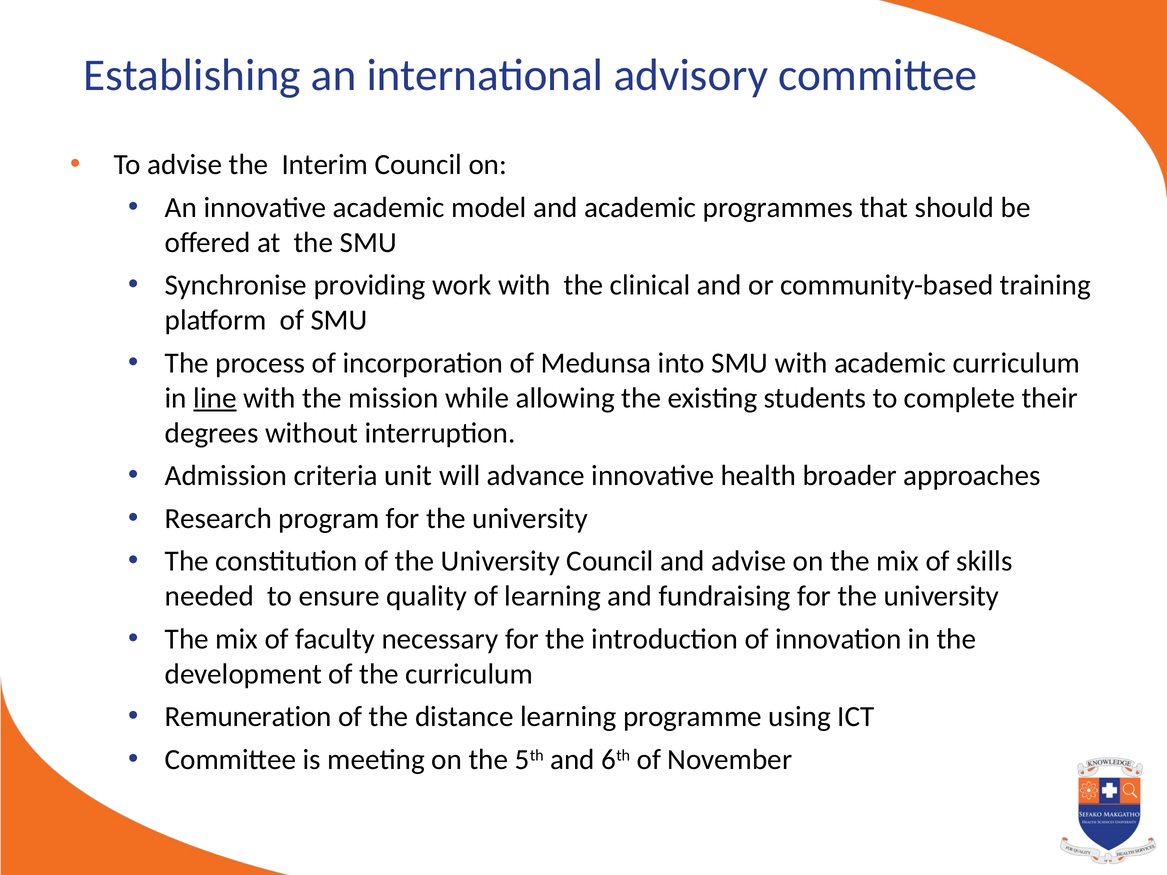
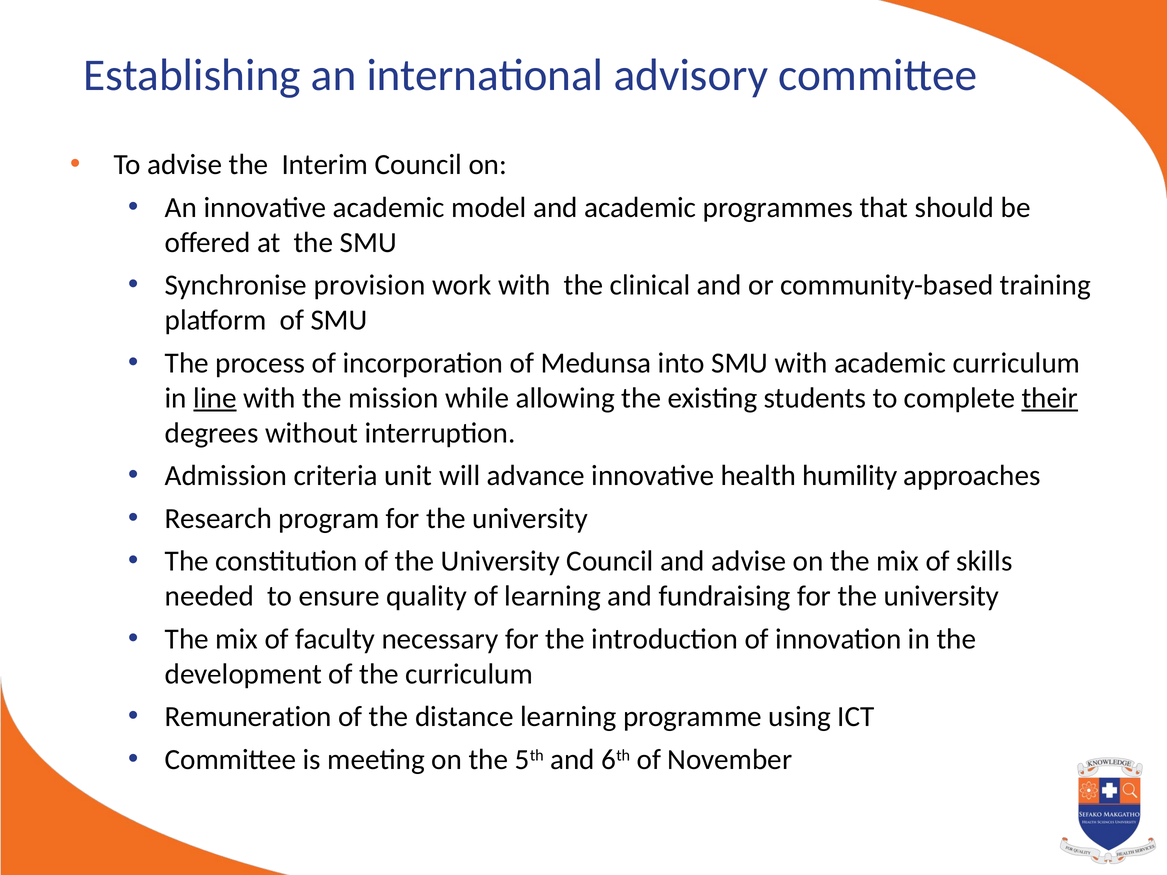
providing: providing -> provision (369, 285)
their underline: none -> present (1050, 398)
broader: broader -> humility (850, 476)
